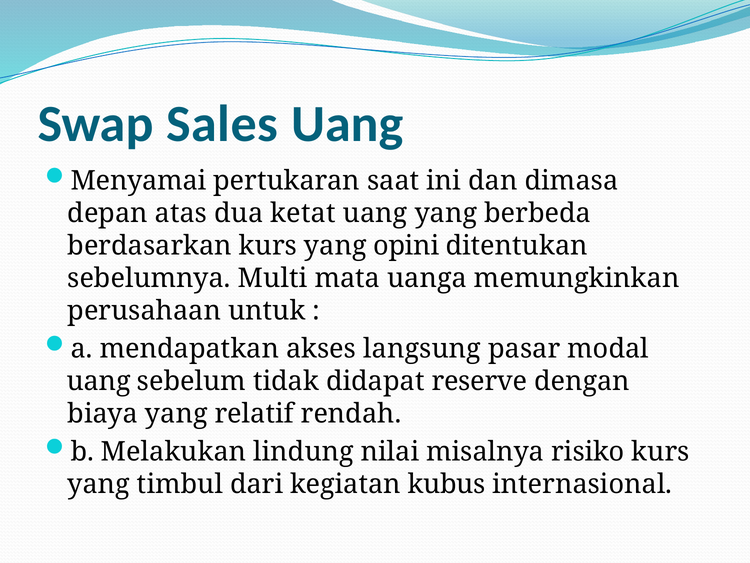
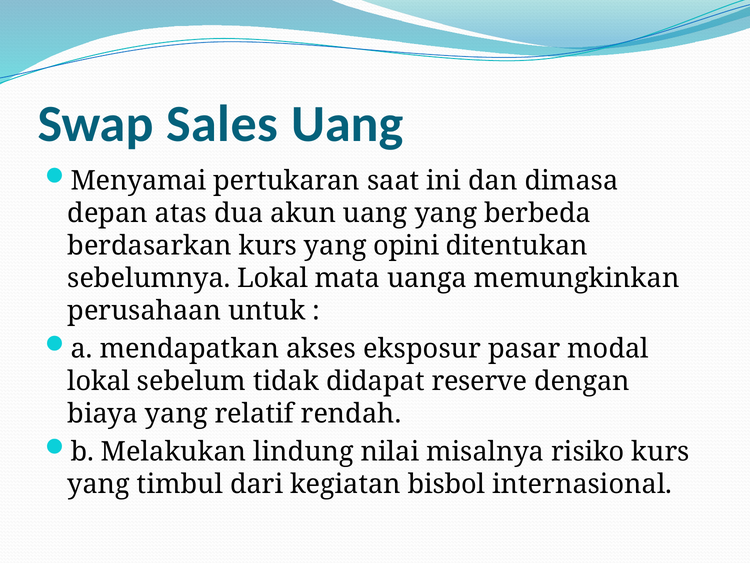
ketat: ketat -> akun (303, 213)
sebelumnya Multi: Multi -> Lokal (273, 278)
langsung: langsung -> eksposur (422, 348)
uang: uang -> lokal (99, 381)
kubus: kubus -> bisbol (447, 484)
